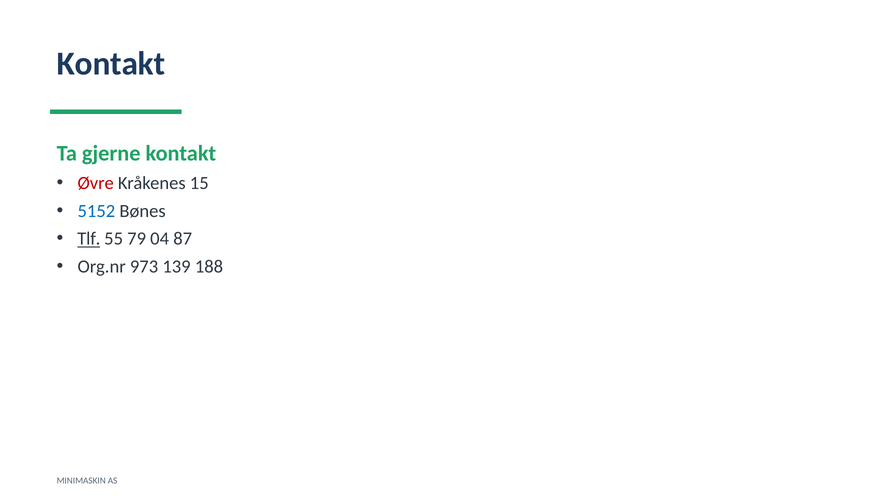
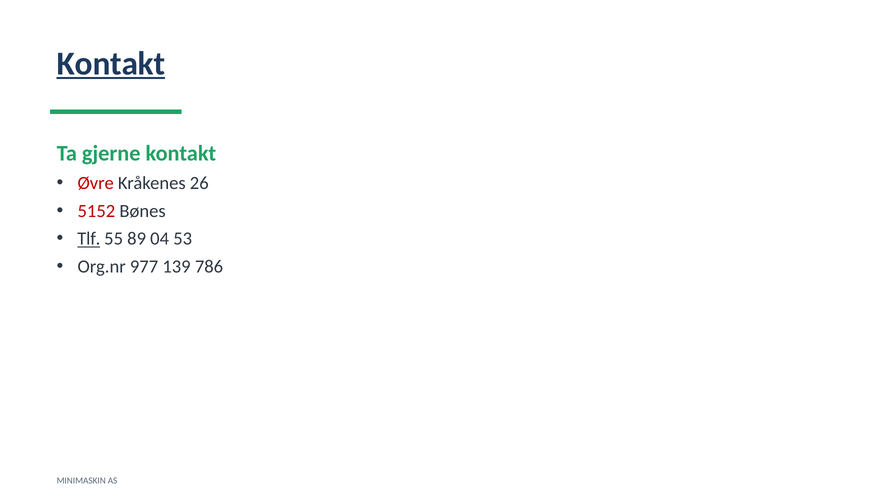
Kontakt underline: none -> present (111, 64)
15: 15 -> 26 (199, 183)
5152 colour: blue -> red (96, 211)
79: 79 -> 89 (137, 239)
87: 87 -> 53 (183, 239)
973: 973 -> 977 (144, 267)
188: 188 -> 786 (209, 267)
